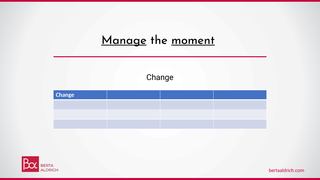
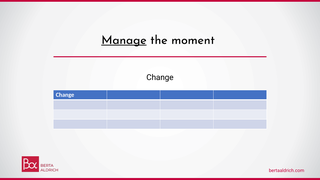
moment underline: present -> none (193, 40)
